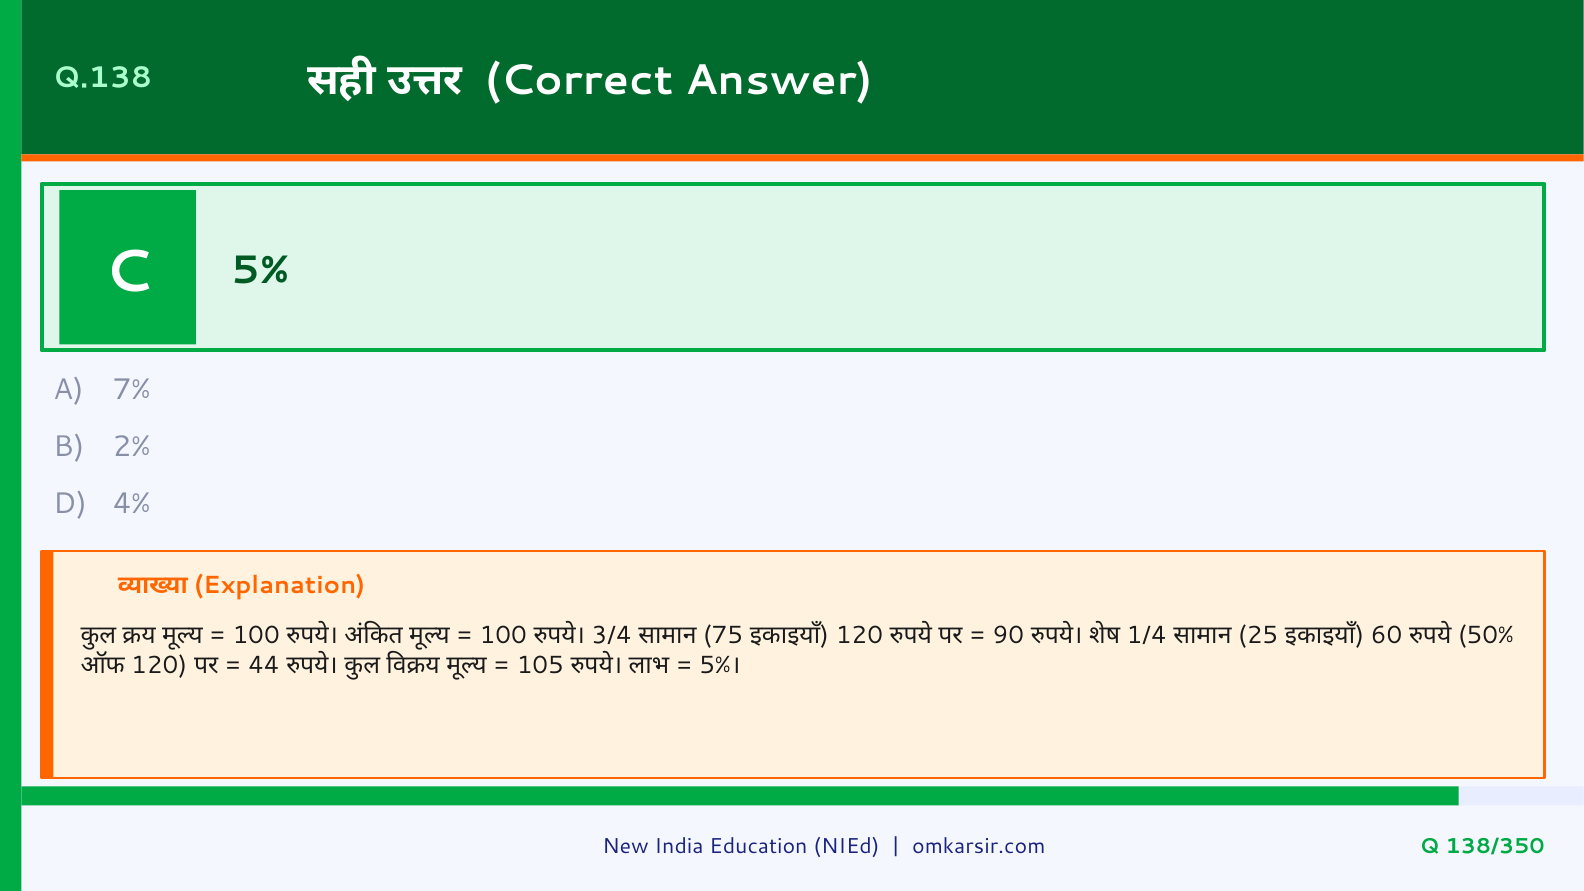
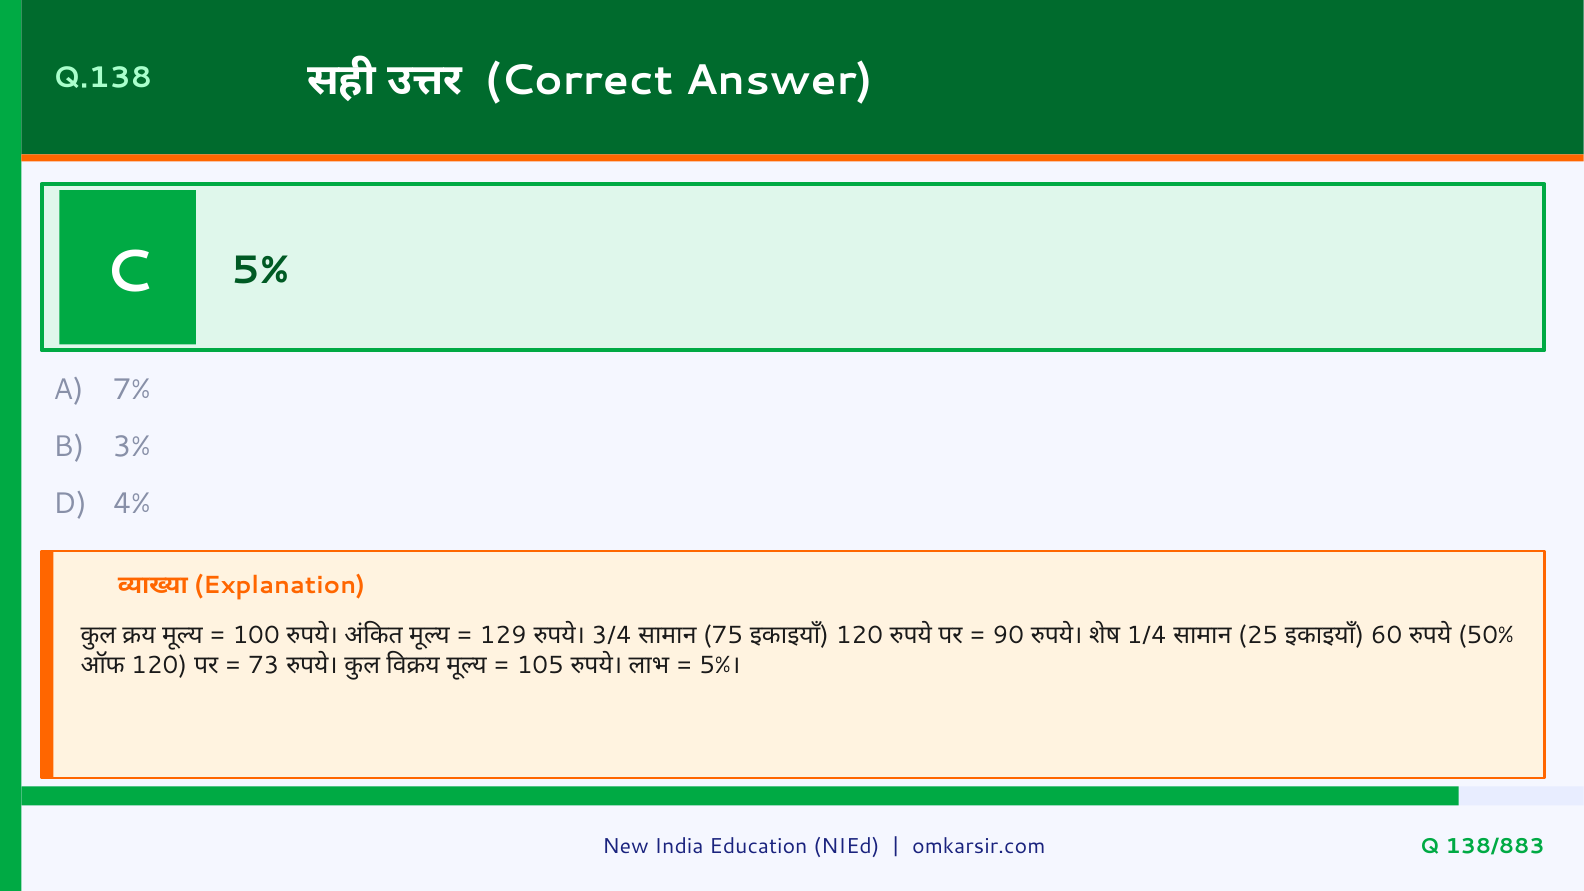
2%: 2% -> 3% (132, 446)
100: 100 -> 129 (503, 635)
44: 44 -> 73 (264, 665)
138/350: 138/350 -> 138/883 (1495, 846)
